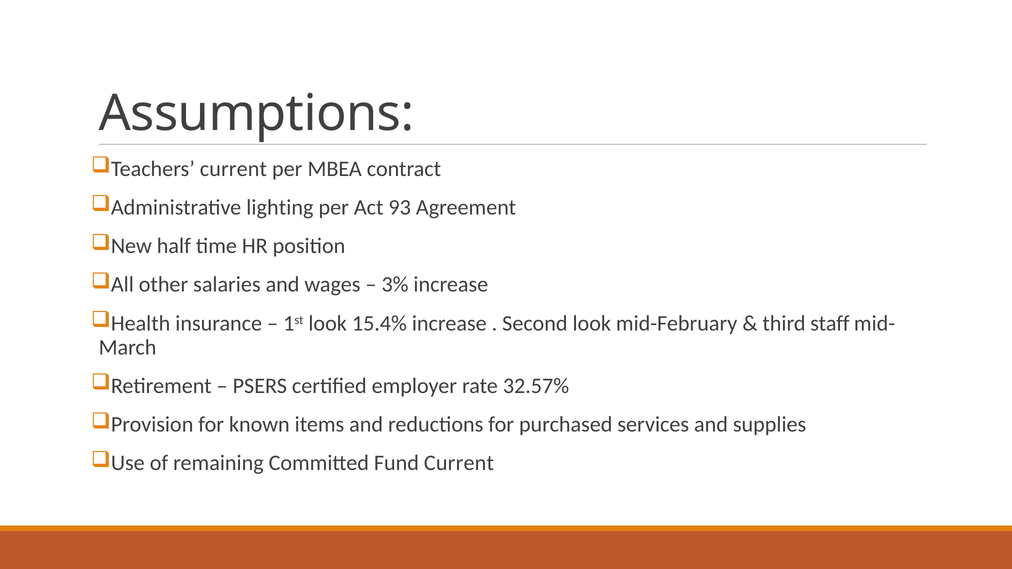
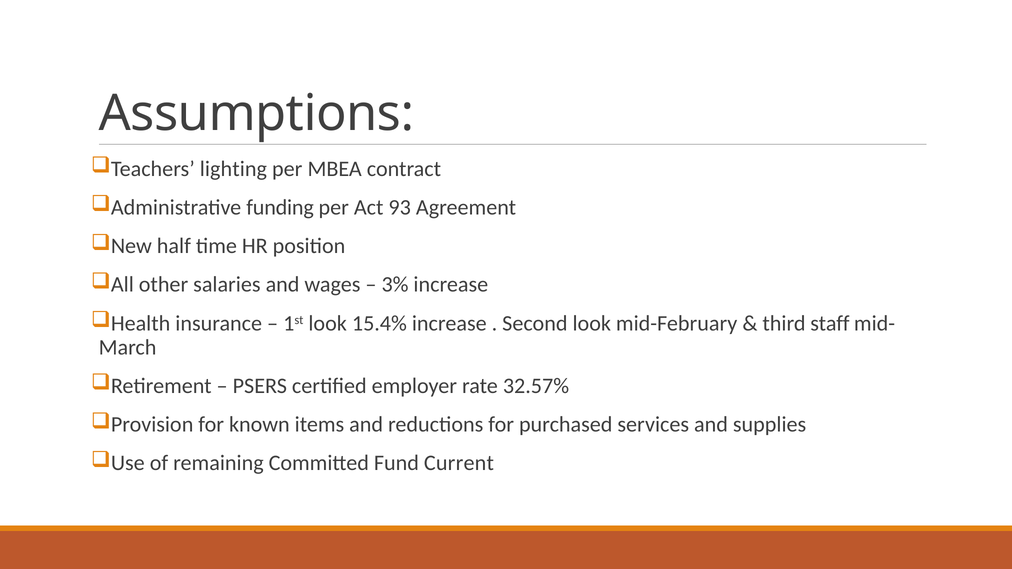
Teachers current: current -> lighting (233, 169)
lighting: lighting -> funding (280, 207)
